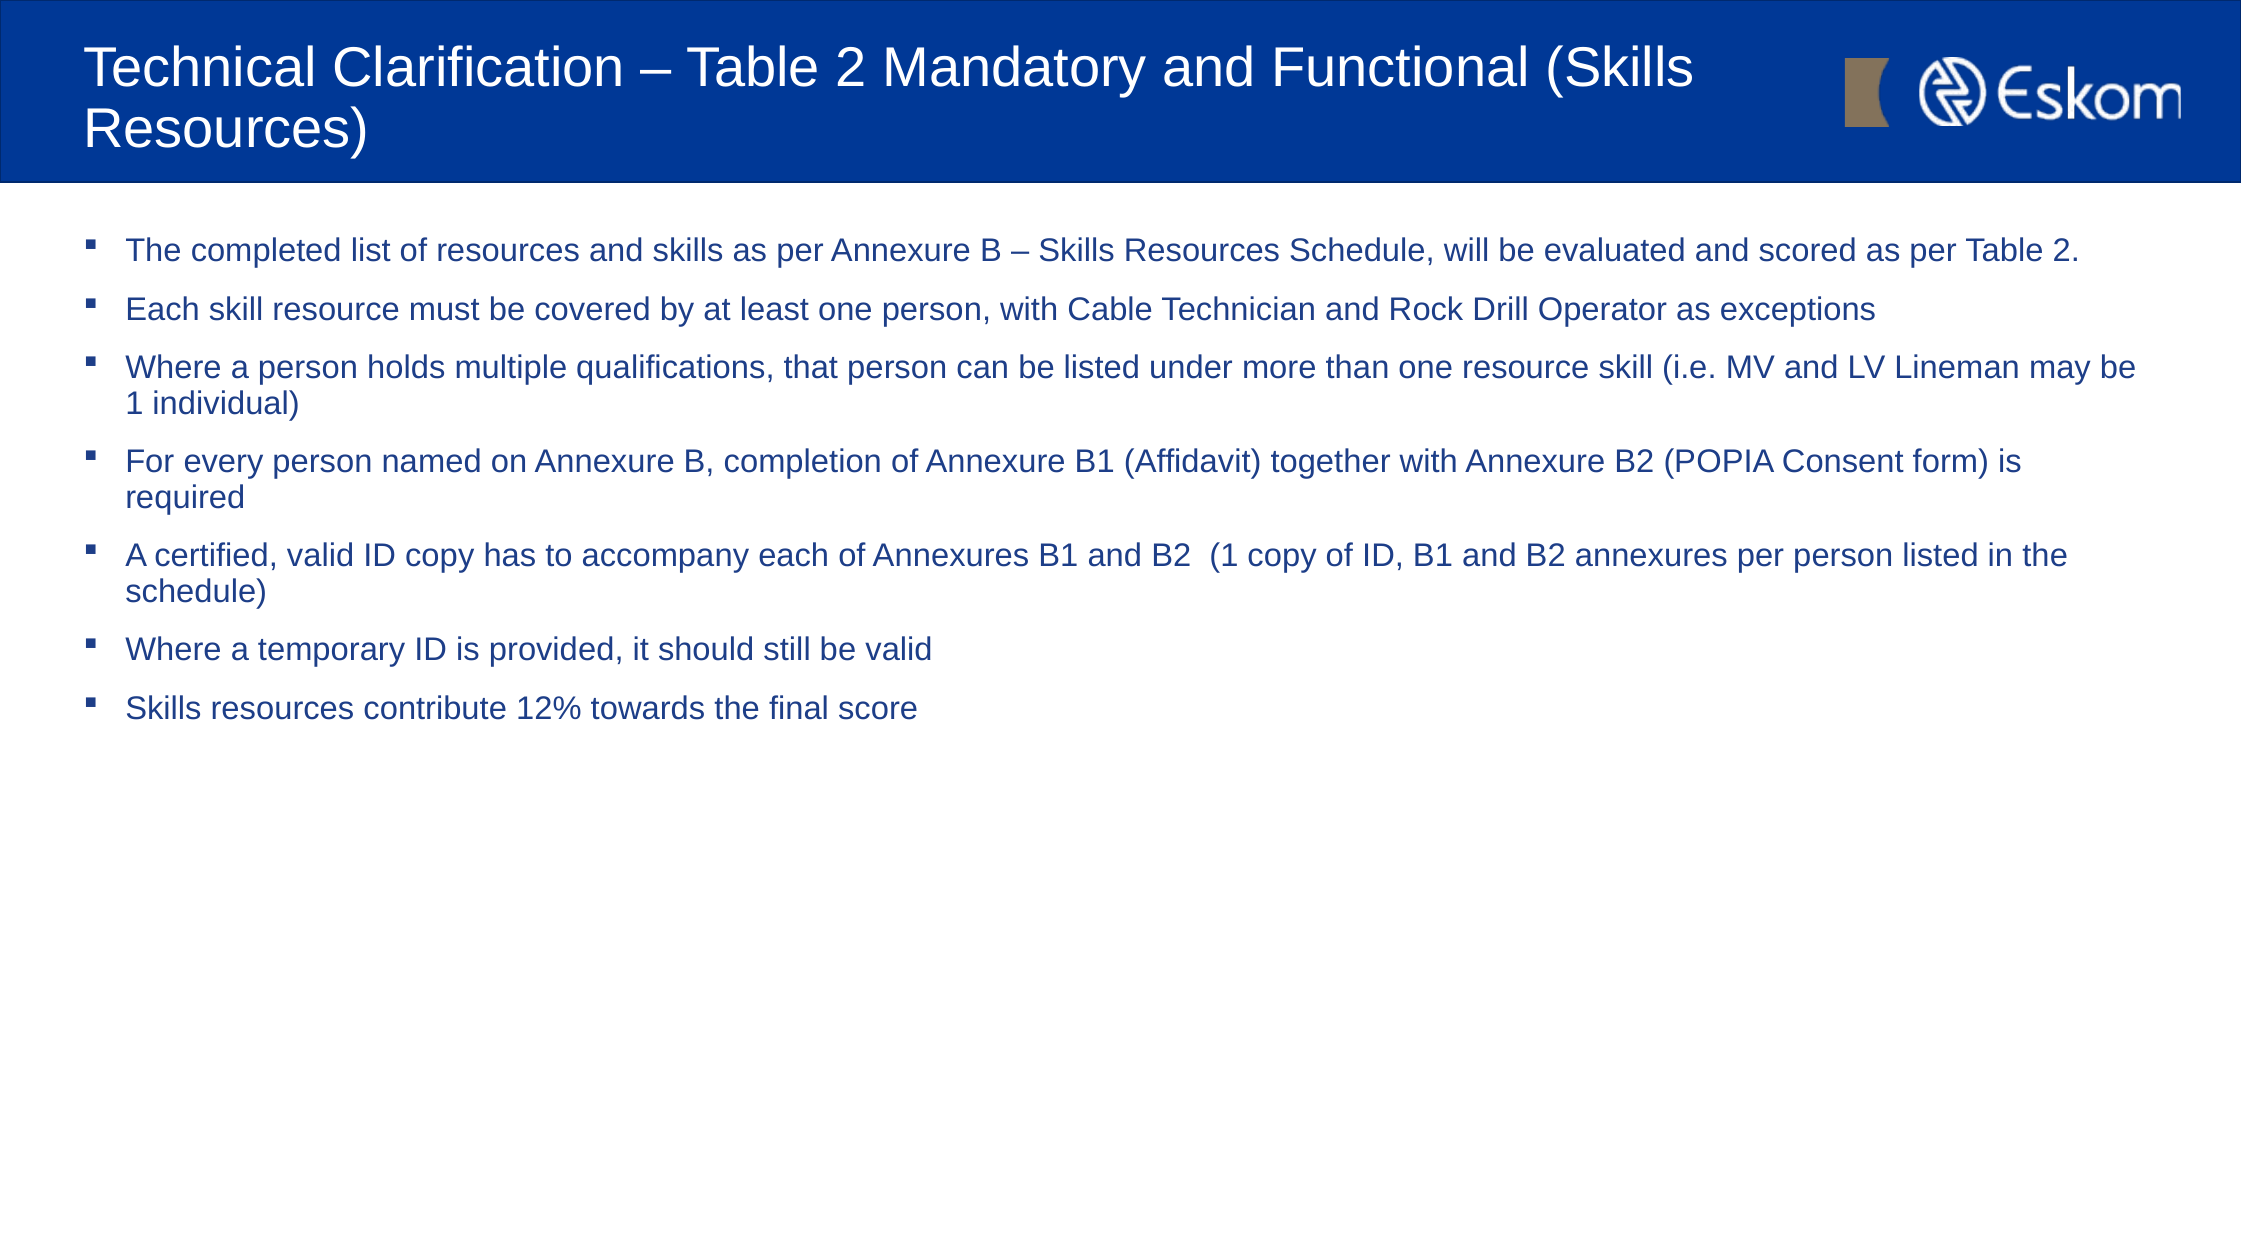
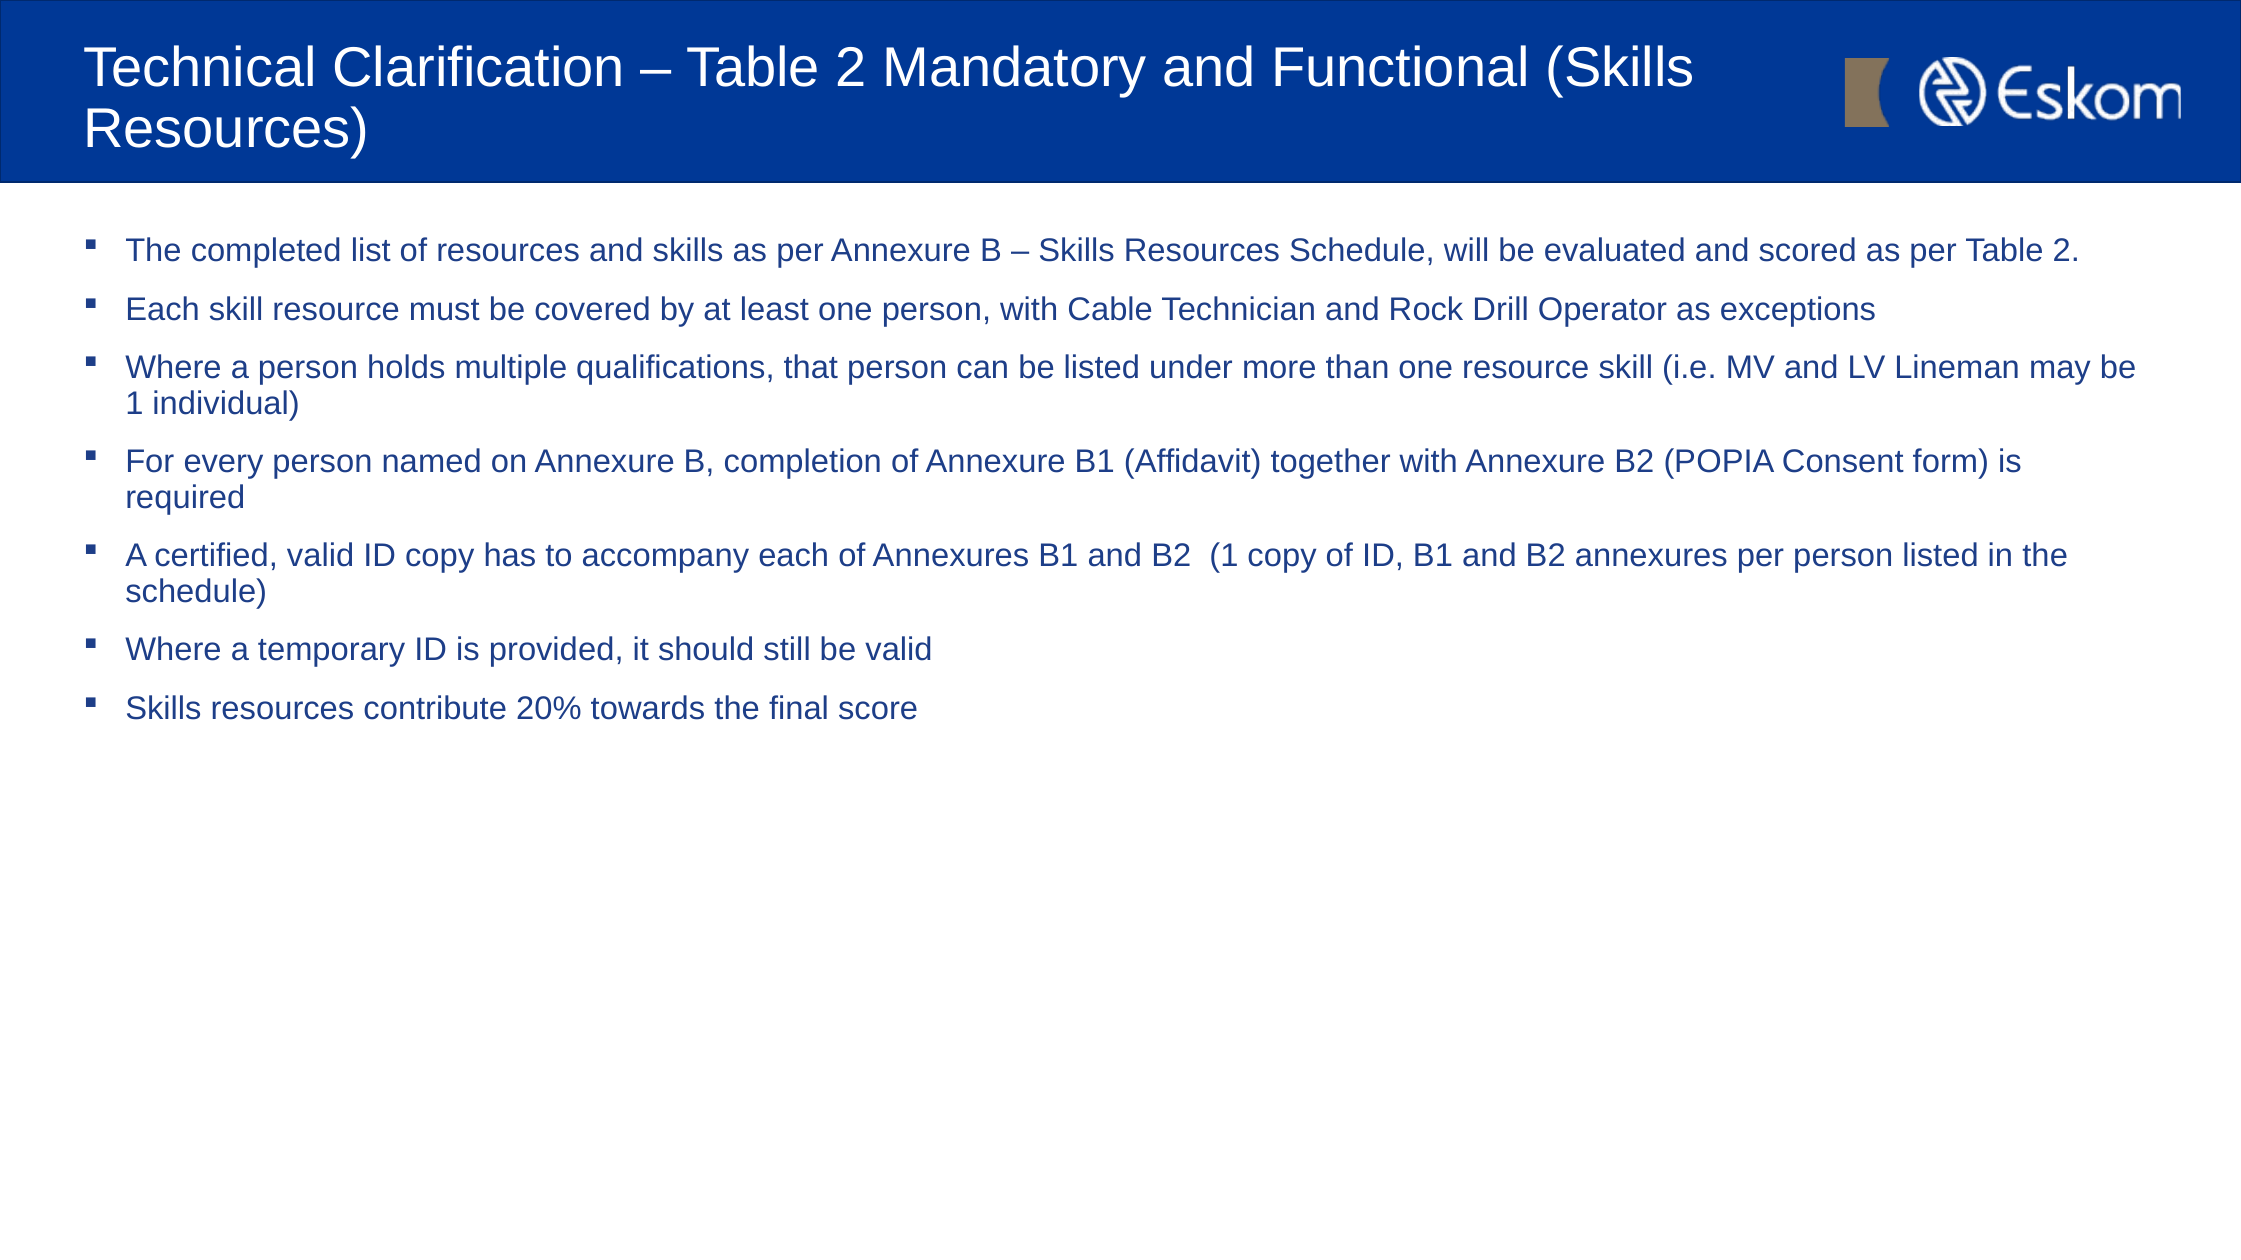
12%: 12% -> 20% (549, 709)
